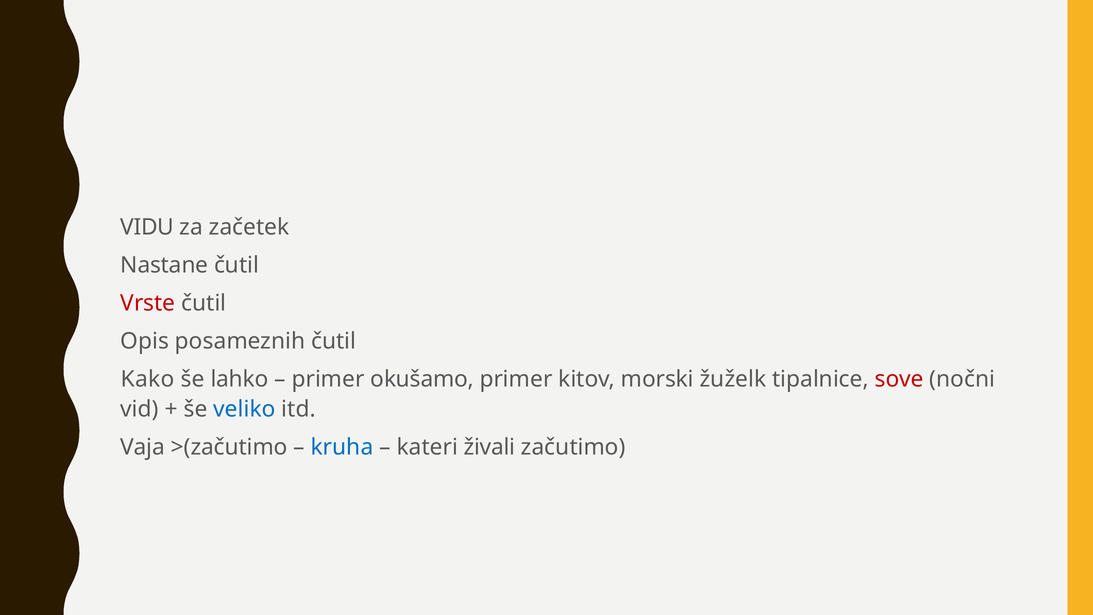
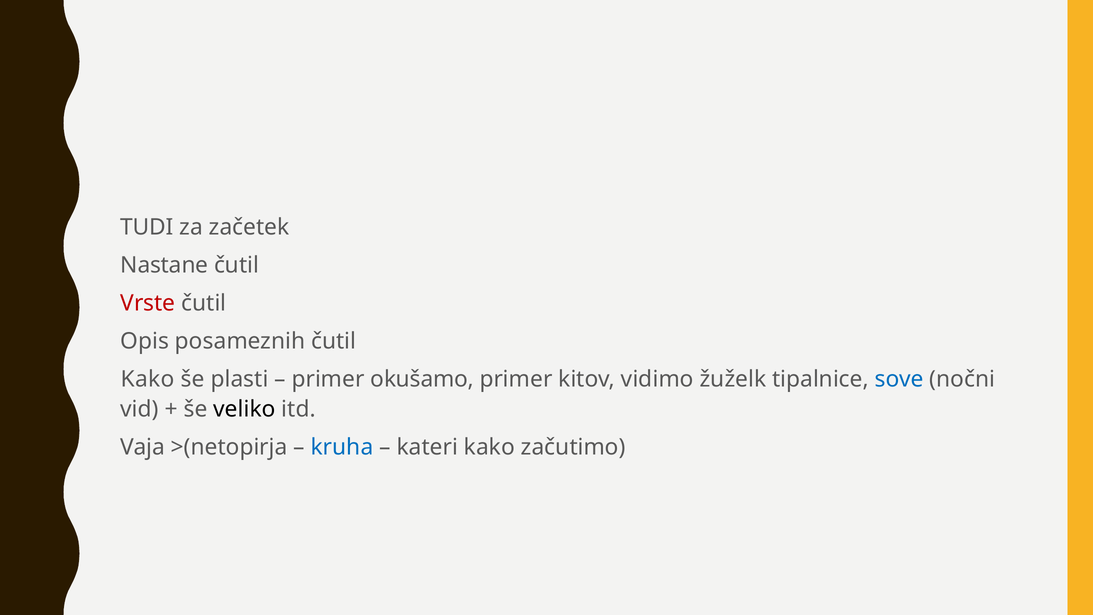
VIDU: VIDU -> TUDI (147, 227)
lahko: lahko -> plasti (239, 379)
morski: morski -> vidimo (657, 379)
sove colour: red -> blue (899, 379)
veliko colour: blue -> black (244, 409)
>(začutimo: >(začutimo -> >(netopirja (229, 447)
kateri živali: živali -> kako (489, 447)
